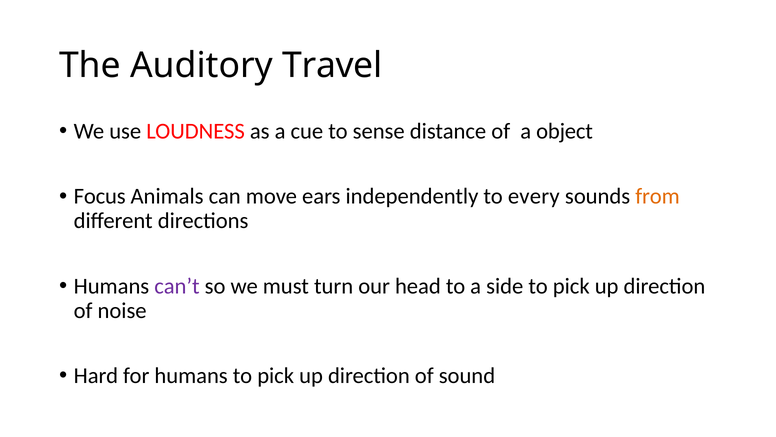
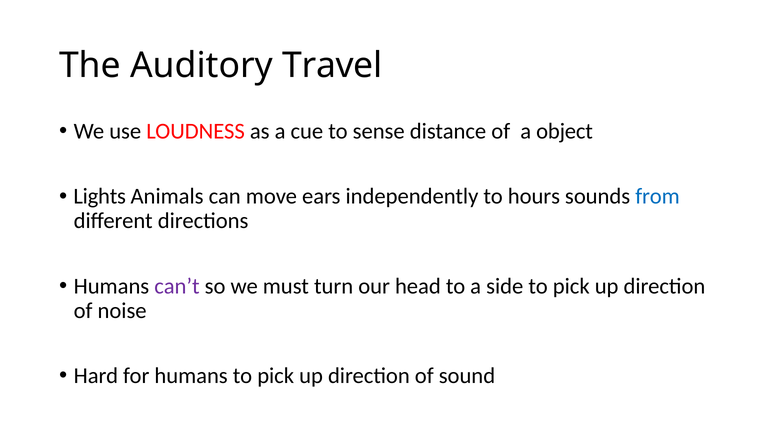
Focus: Focus -> Lights (100, 196)
every: every -> hours (534, 196)
from colour: orange -> blue (658, 196)
